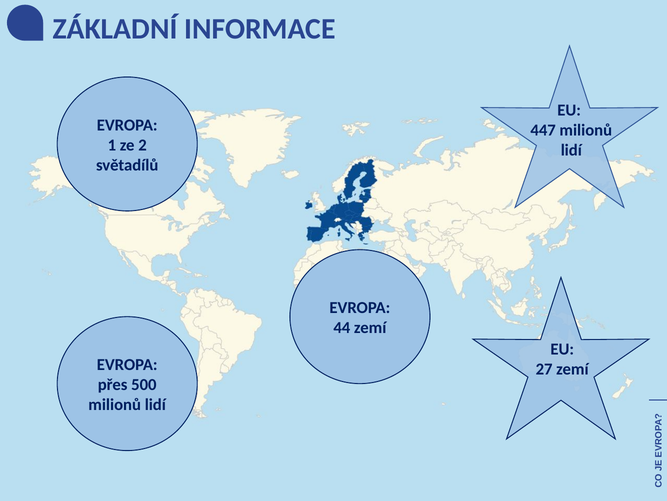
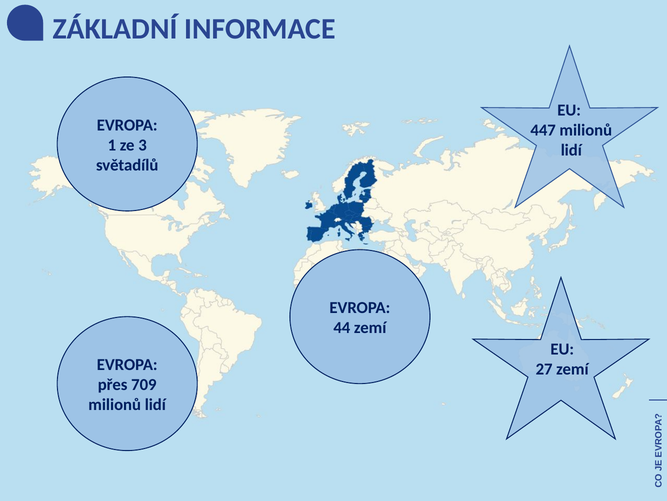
2: 2 -> 3 (143, 145)
500: 500 -> 709 (144, 384)
